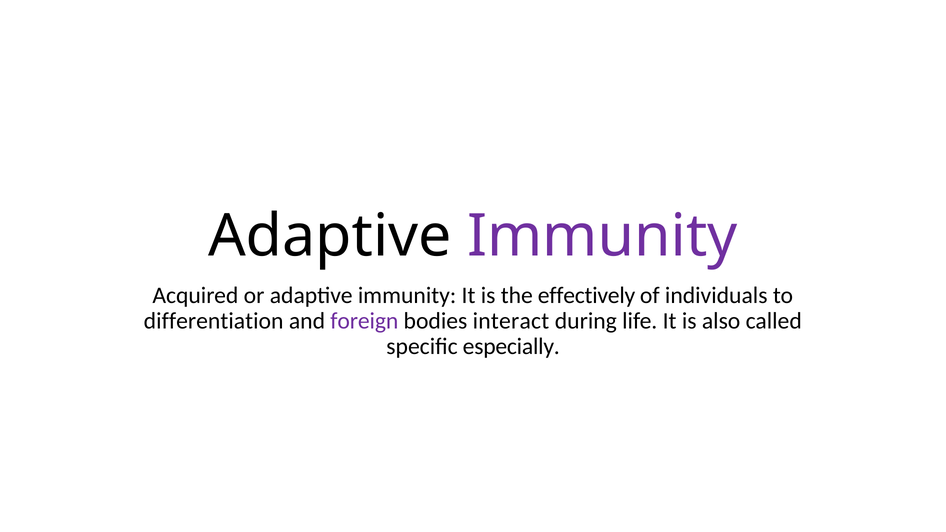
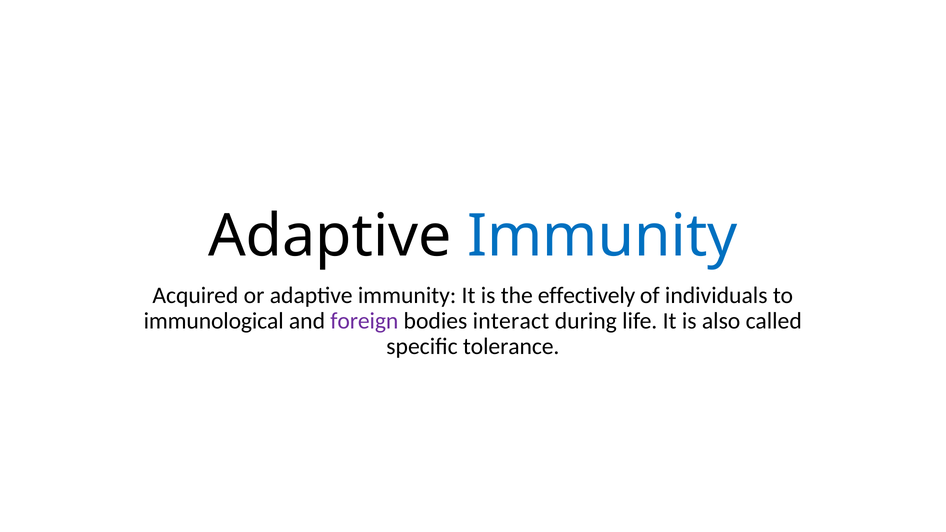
Immunity colour: purple -> blue (602, 236)
differentiation: differentiation -> immunological (214, 321)
especially: especially -> tolerance (511, 347)
